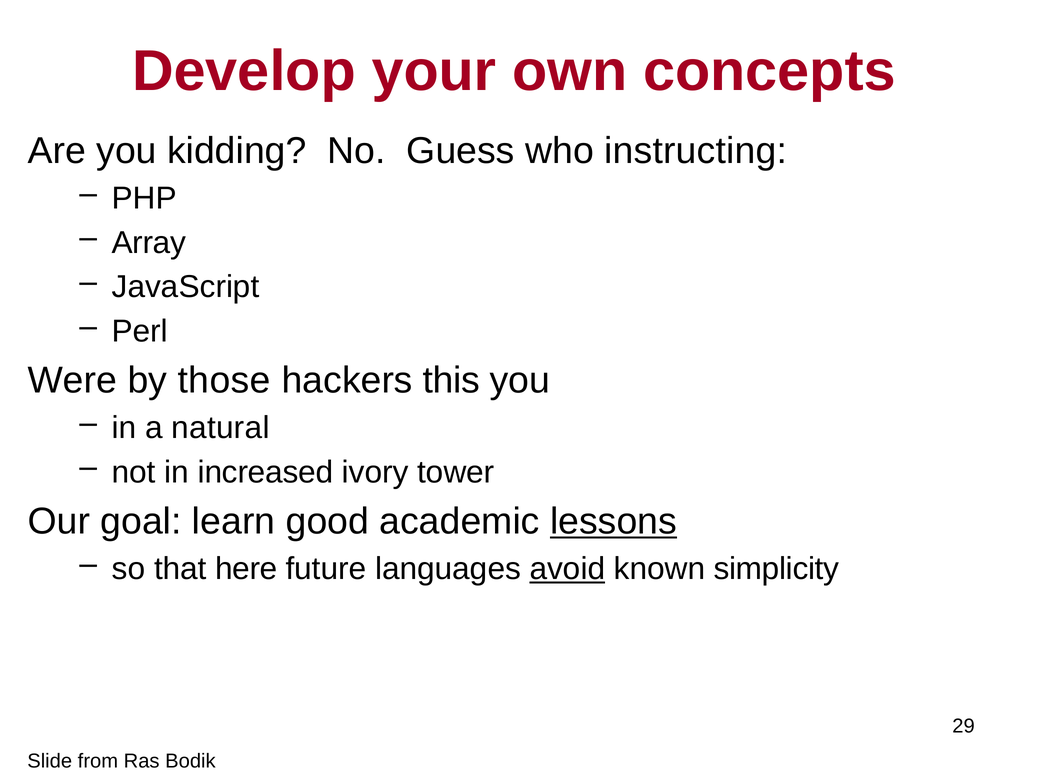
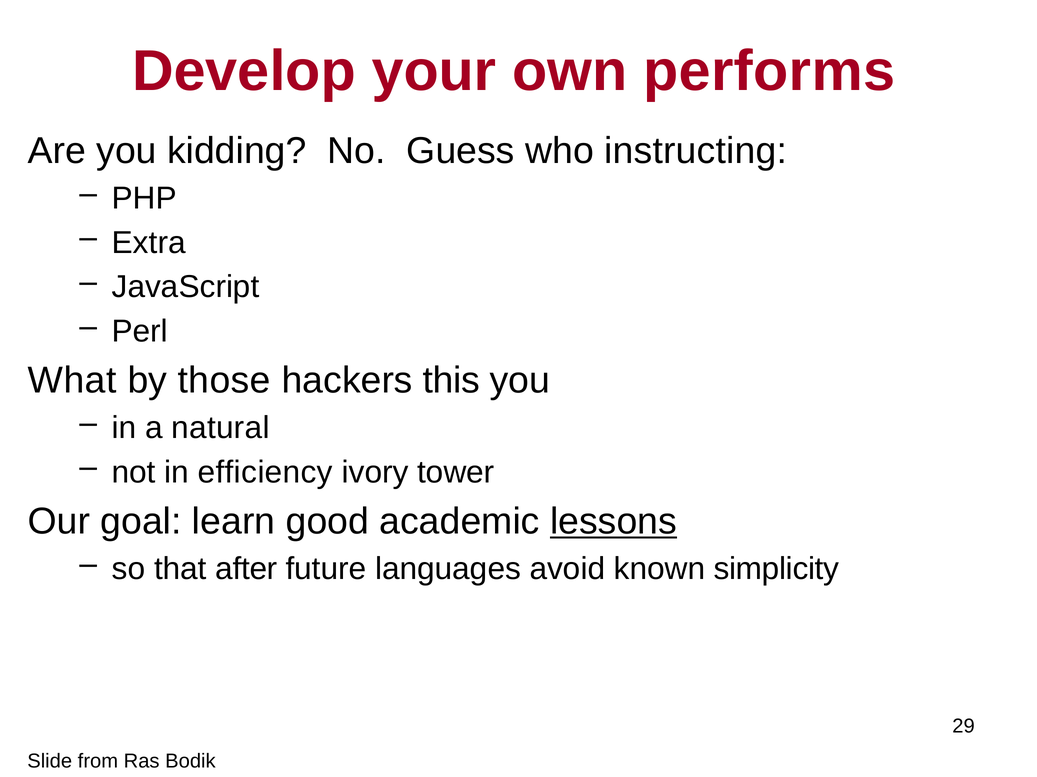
concepts: concepts -> performs (769, 71)
Array: Array -> Extra (149, 243)
Were: Were -> What (72, 381)
increased: increased -> efficiency (265, 473)
here: here -> after (246, 569)
avoid underline: present -> none (567, 569)
